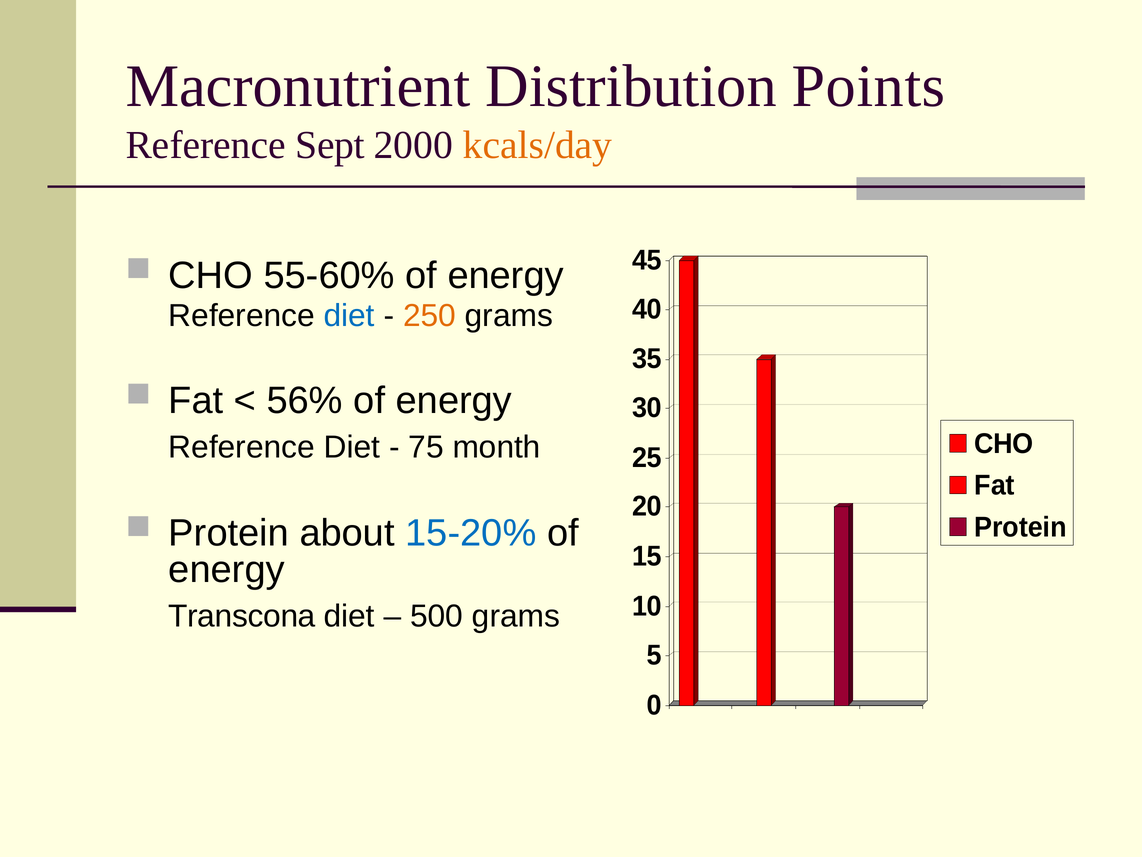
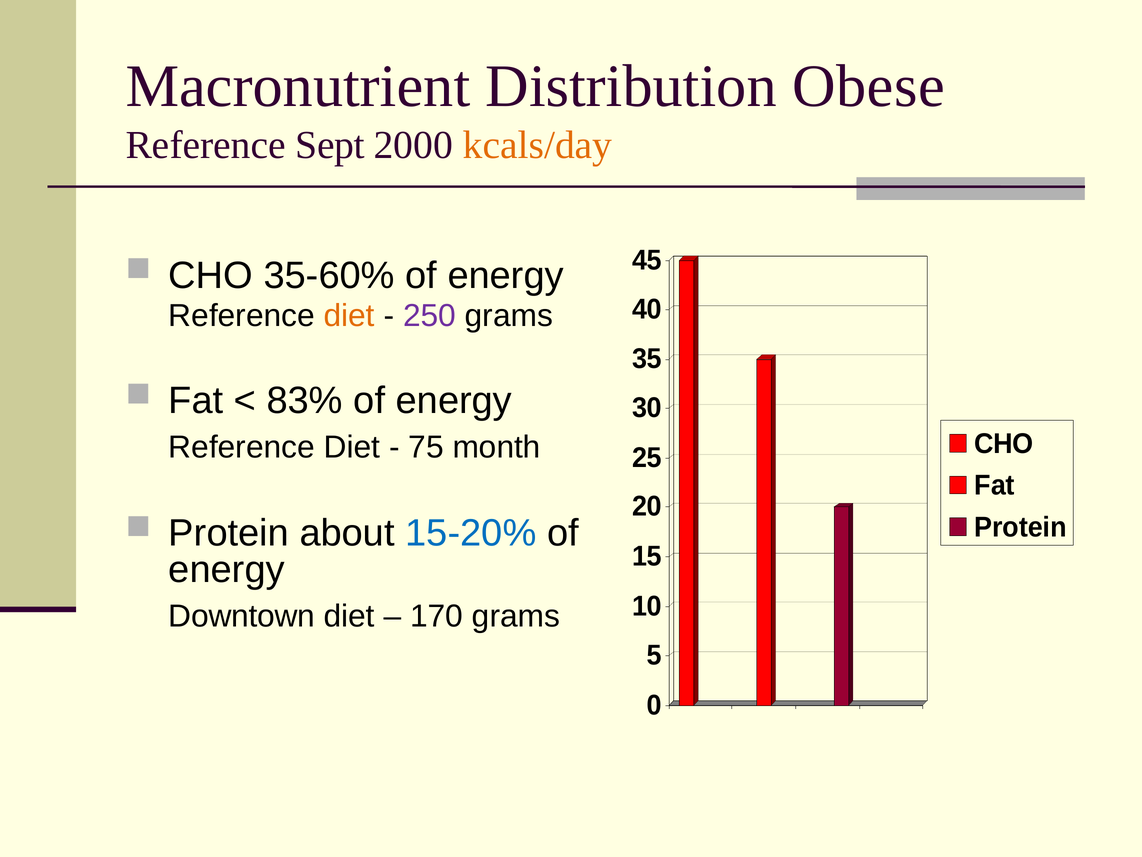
Points: Points -> Obese (869, 86)
55-60%: 55-60% -> 35-60% (329, 275)
diet colour: blue -> orange (349, 316)
250 colour: orange -> purple (430, 316)
56%: 56% -> 83% (305, 401)
Transcona: Transcona -> Downtown (242, 616)
500: 500 -> 170 (437, 616)
